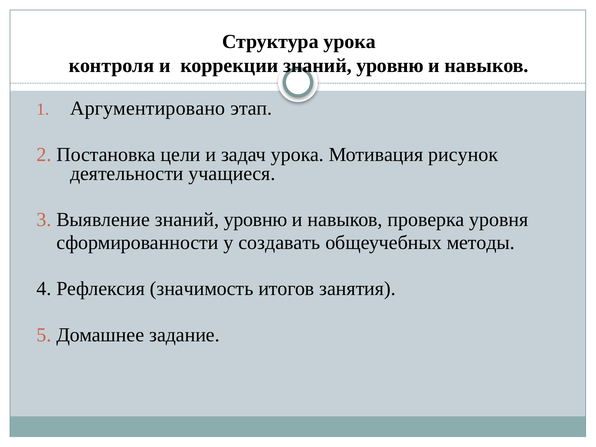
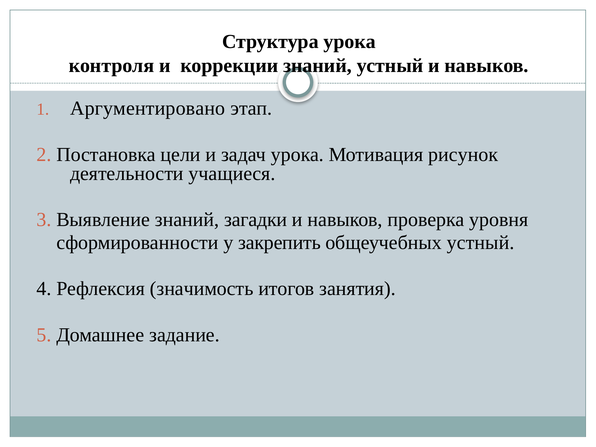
коррекции знаний уровню: уровню -> устный (390, 66)
Выявление знаний уровню: уровню -> загадки (256, 220)
создавать: создавать -> закрепить (280, 243)
общеучебных методы: методы -> устный (481, 243)
